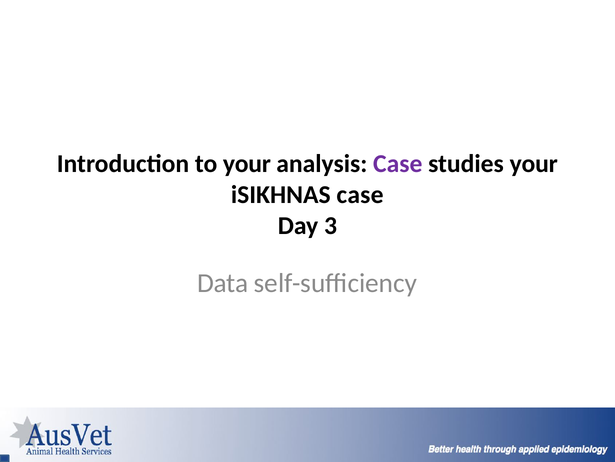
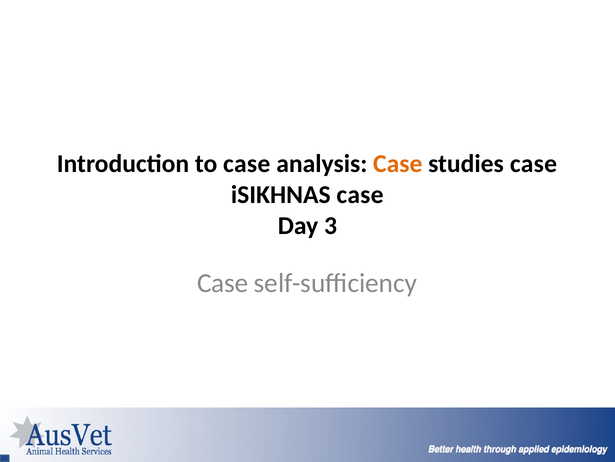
to your: your -> case (247, 164)
Case colour: purple -> orange (398, 164)
studies your: your -> case (533, 164)
Data: Data -> Case (223, 283)
